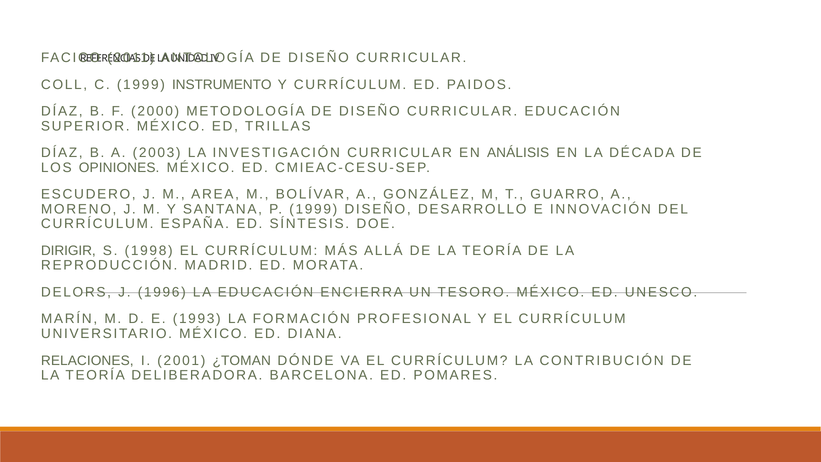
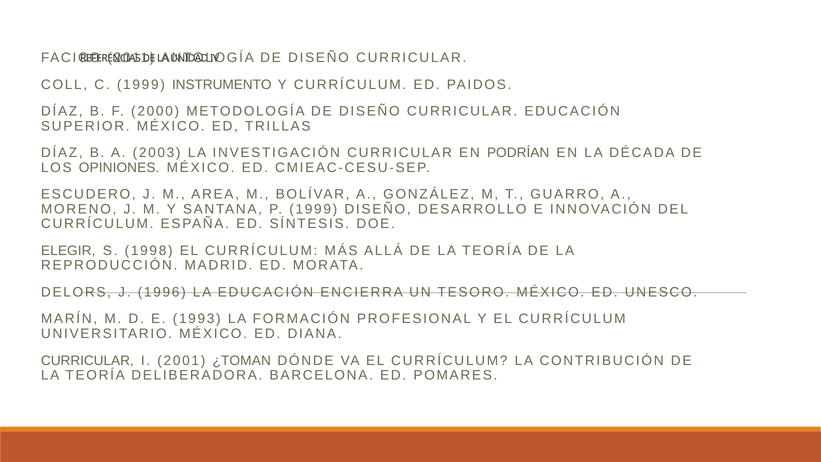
ANÁLISIS: ANÁLISIS -> PODRÍAN (518, 153)
DIRIGIR: DIRIGIR -> ELEGIR (68, 251)
RELACIONES: RELACIONES -> CURRICULAR (87, 360)
